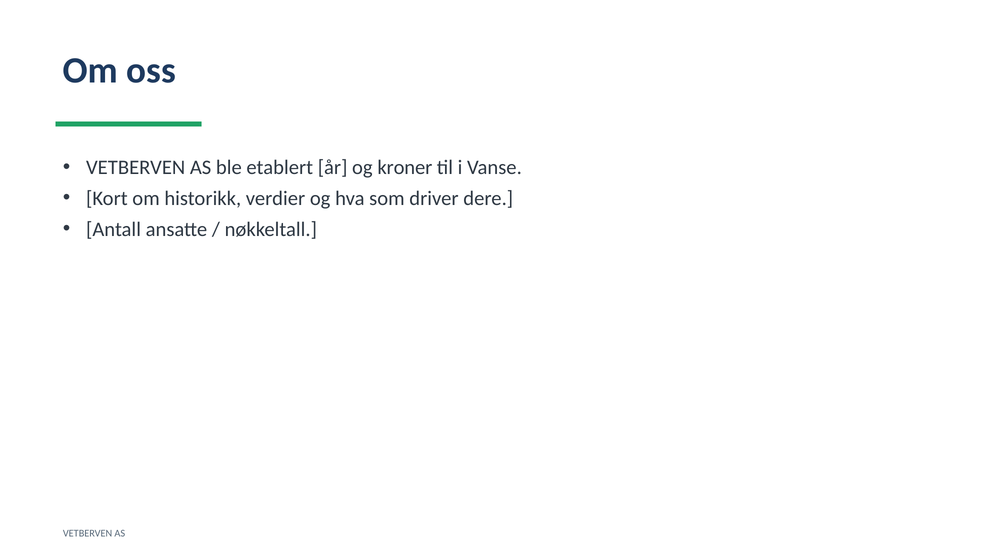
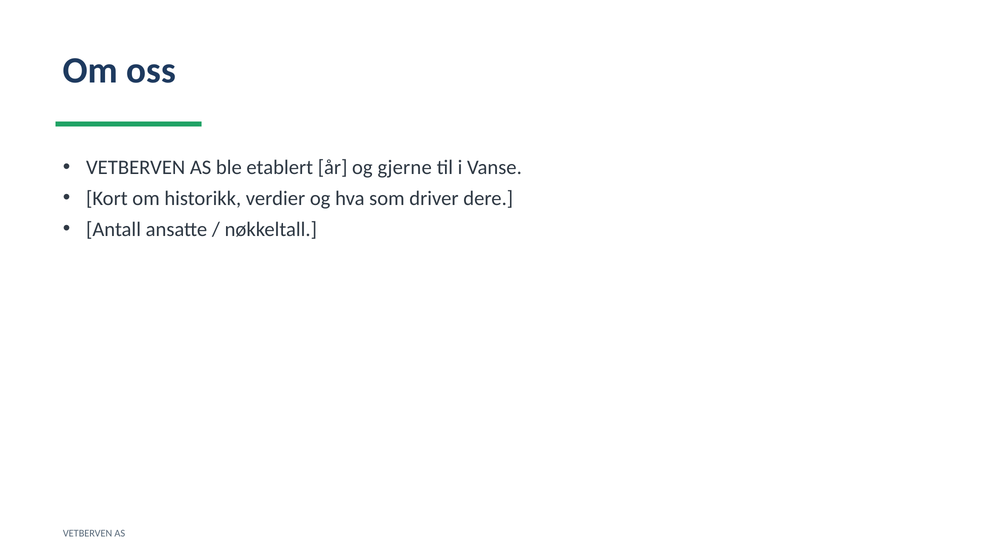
kroner: kroner -> gjerne (405, 168)
